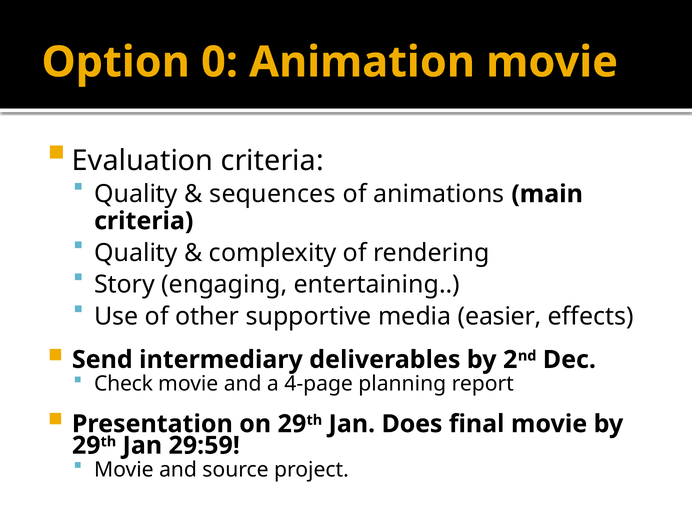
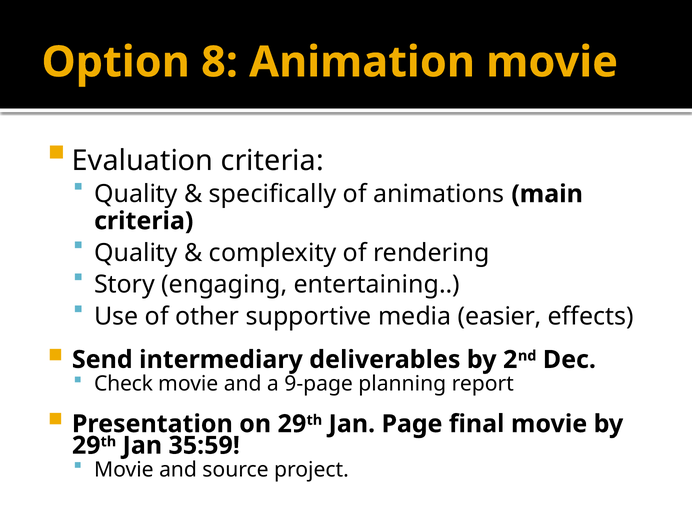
0: 0 -> 8 (220, 62)
sequences: sequences -> specifically (273, 194)
4-page: 4-page -> 9-page (319, 384)
Does: Does -> Page (412, 424)
29:59: 29:59 -> 35:59 (204, 445)
